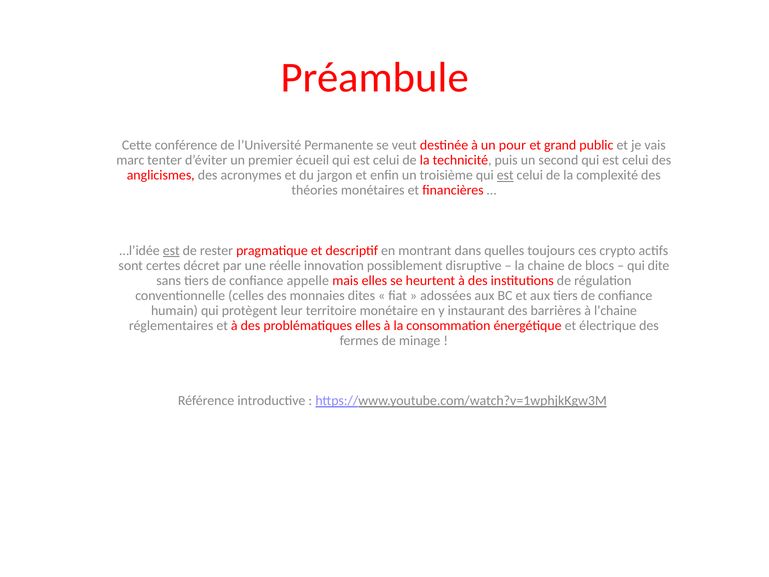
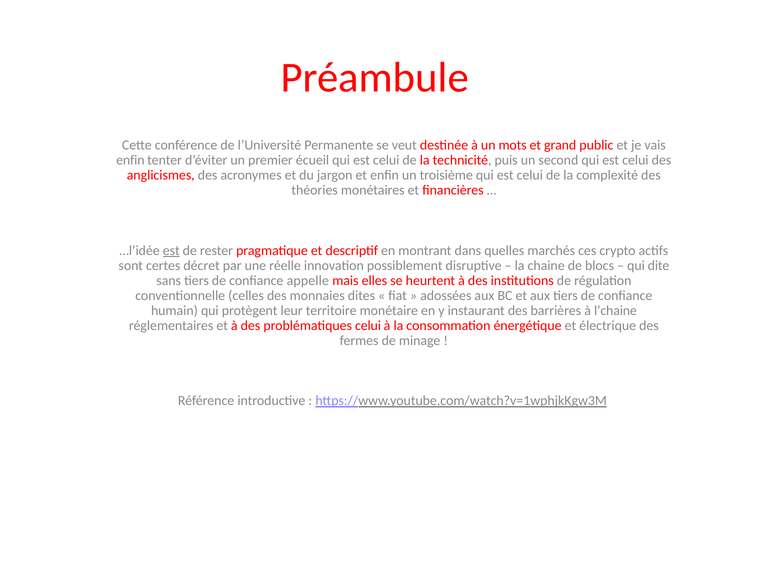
pour: pour -> mots (513, 145)
marc: marc -> enfin (130, 160)
est underline: present -> none (505, 175)
toujours: toujours -> marchés (551, 250)
problématiques elles: elles -> celui (368, 326)
